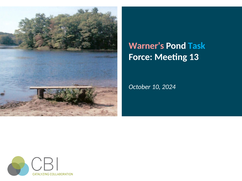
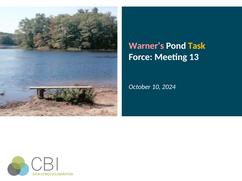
Task colour: light blue -> yellow (197, 46)
